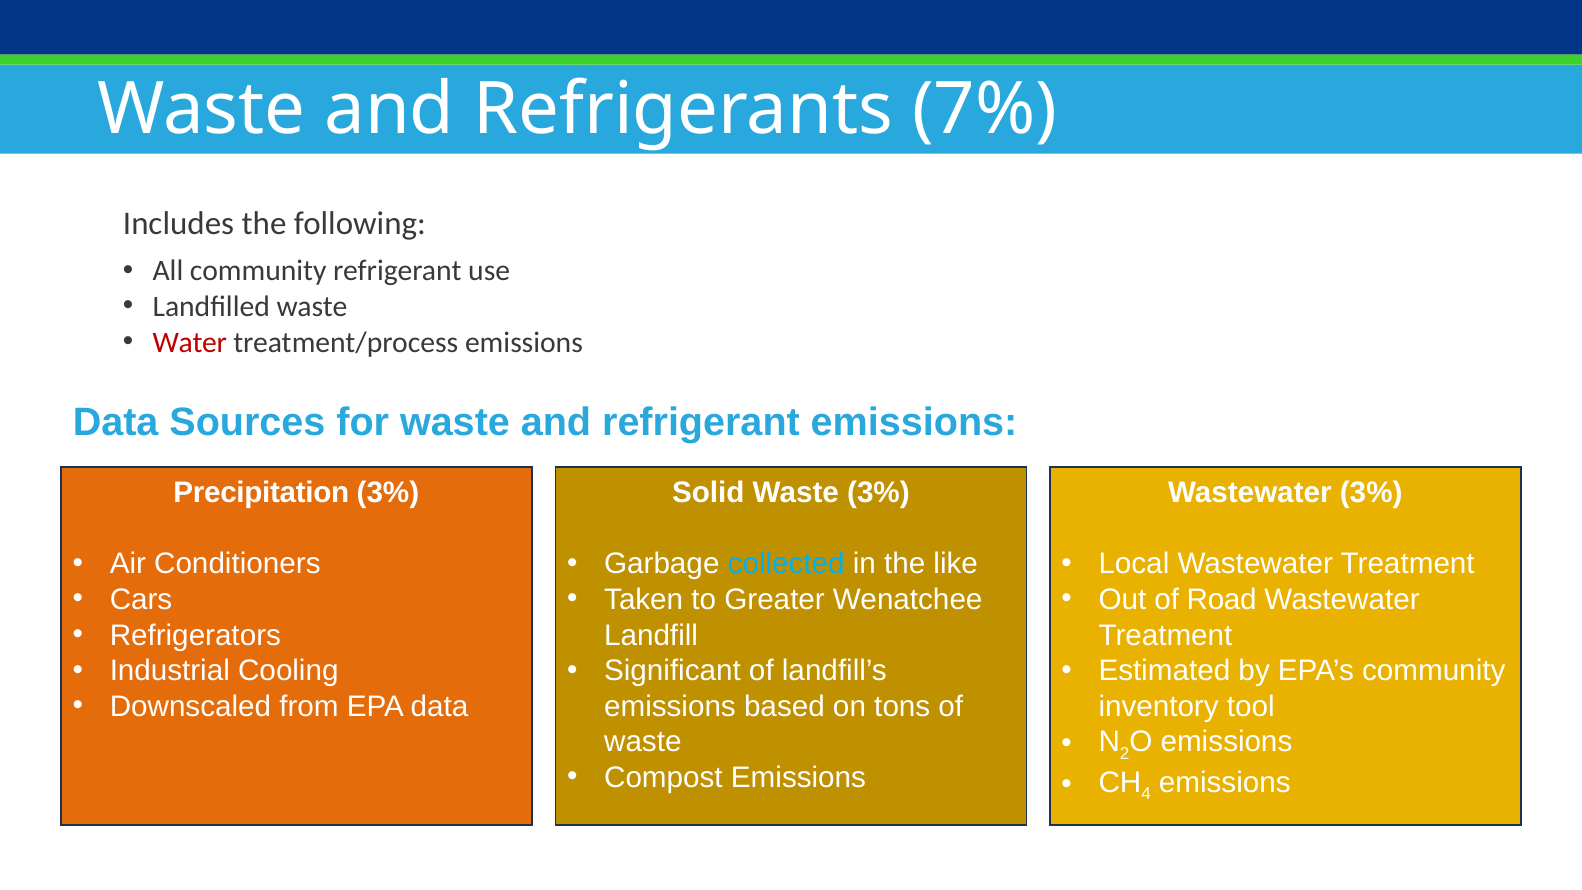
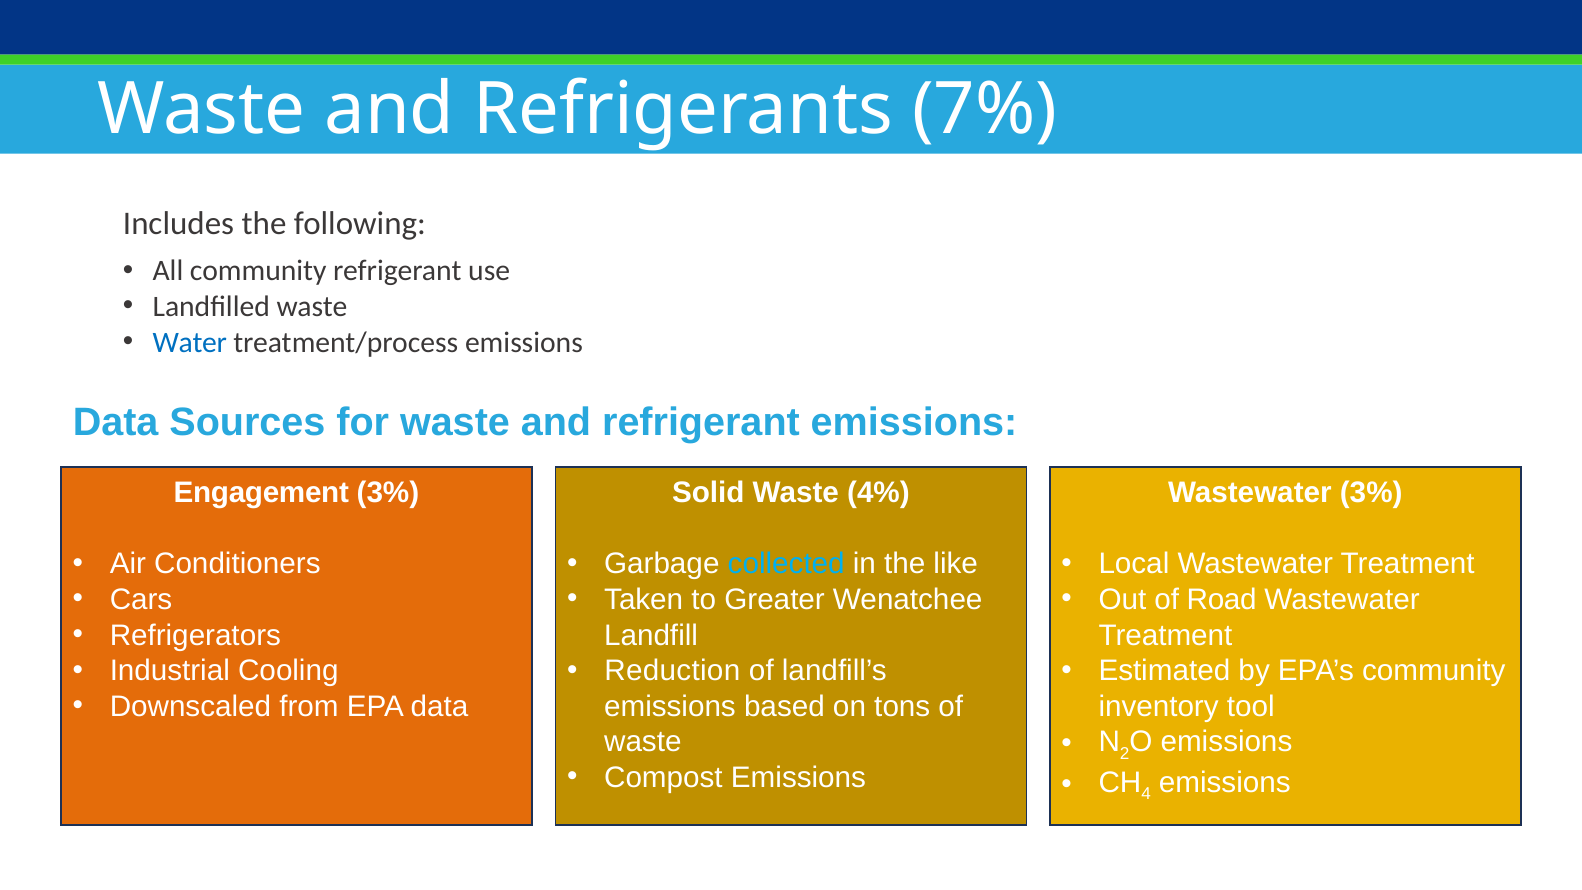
Water colour: red -> blue (190, 342)
Precipitation: Precipitation -> Engagement (261, 493)
Waste 3%: 3% -> 4% (878, 493)
Significant: Significant -> Reduction (672, 671)
